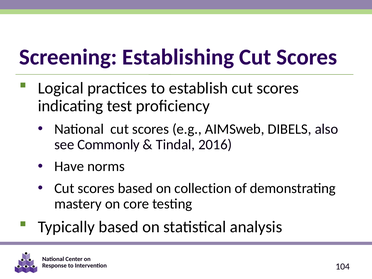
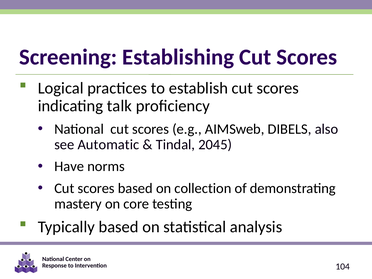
test: test -> talk (119, 106)
Commonly: Commonly -> Automatic (108, 145)
2016: 2016 -> 2045 (215, 145)
